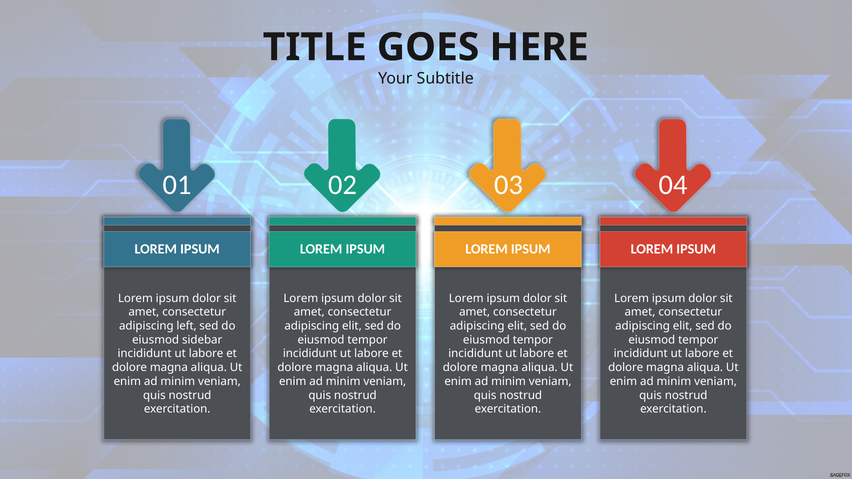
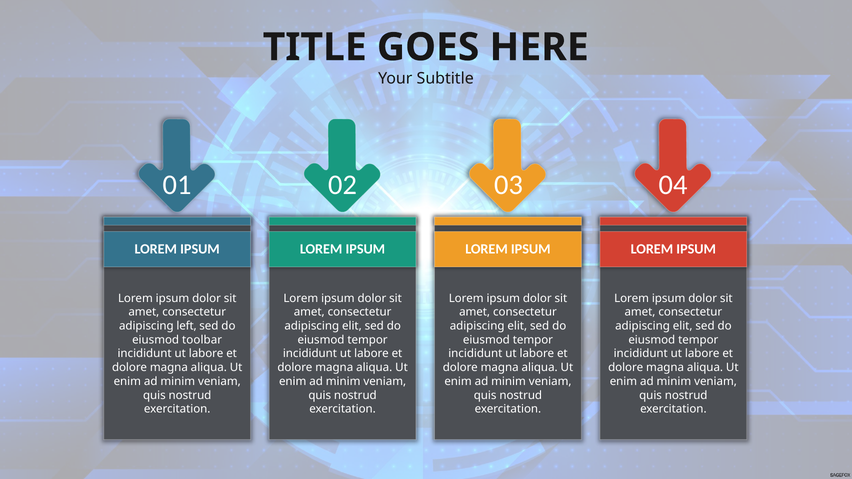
sidebar: sidebar -> toolbar (202, 340)
